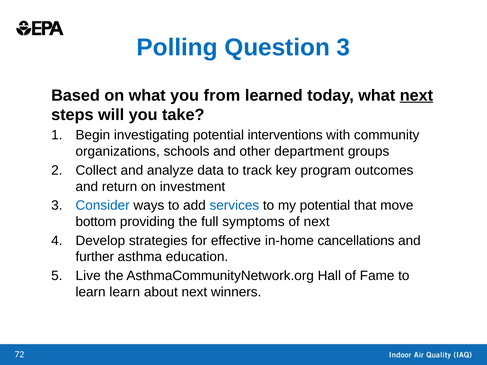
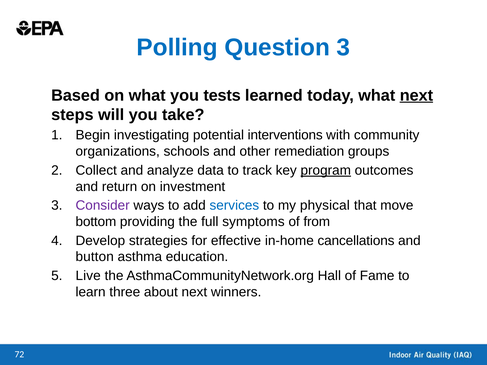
from: from -> tests (222, 95)
department: department -> remediation (309, 151)
program underline: none -> present (326, 170)
Consider colour: blue -> purple (103, 206)
my potential: potential -> physical (325, 206)
of next: next -> from (317, 222)
further: further -> button (95, 257)
learn learn: learn -> three (125, 292)
